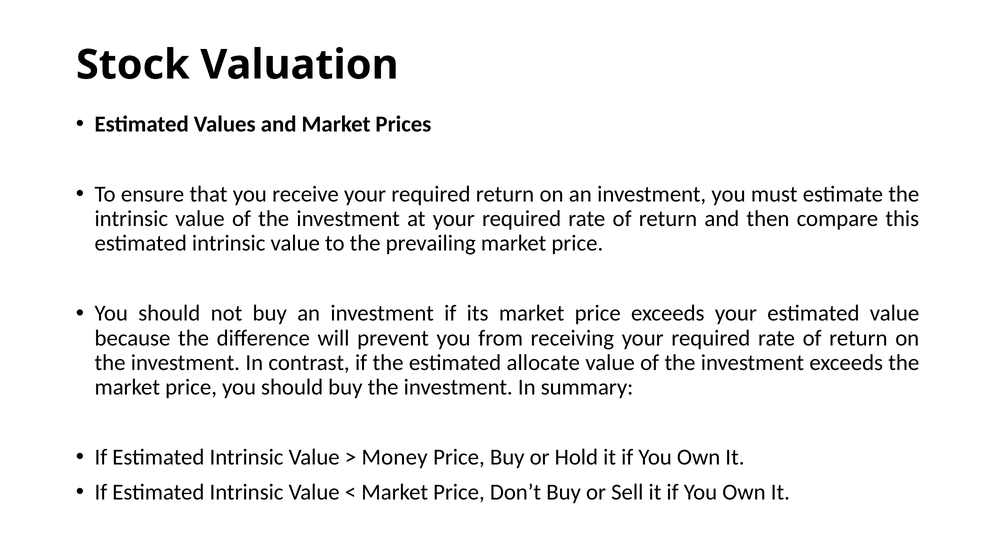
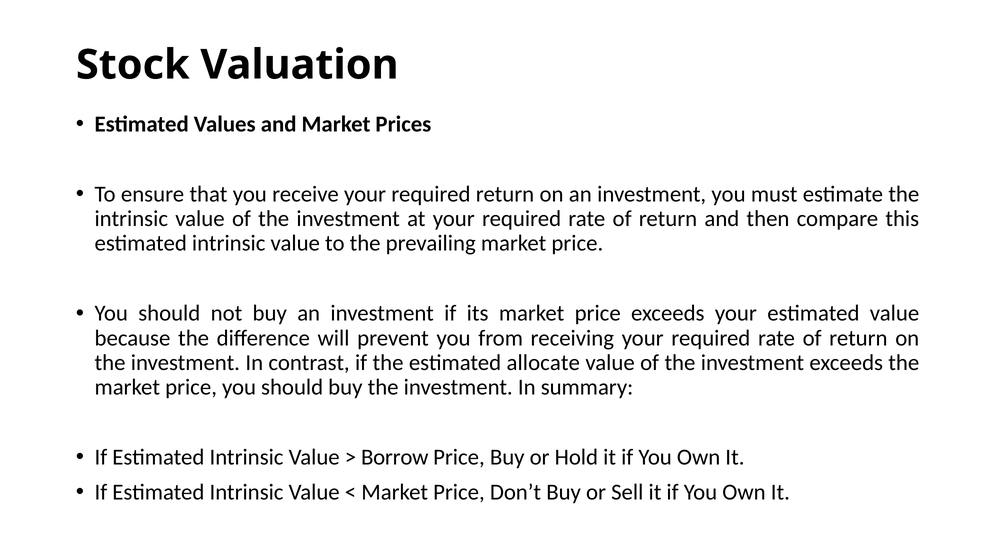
Money: Money -> Borrow (395, 457)
